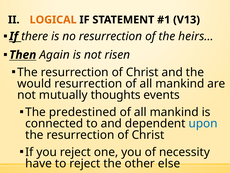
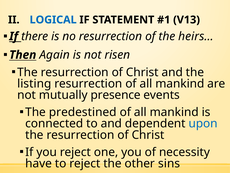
LOGICAL colour: orange -> blue (53, 20)
would: would -> listing (34, 83)
thoughts: thoughts -> presence (116, 95)
else: else -> sins (169, 163)
